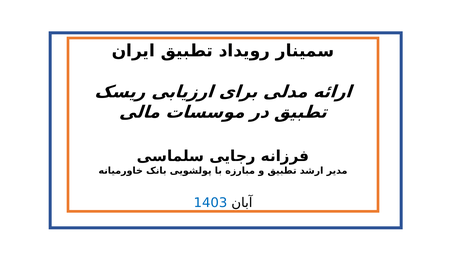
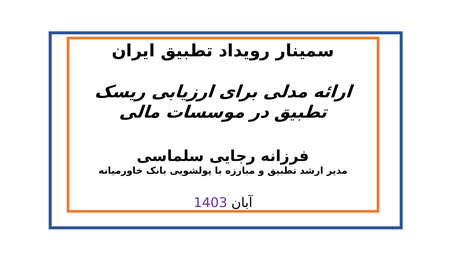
1403 colour: blue -> purple (210, 203)
